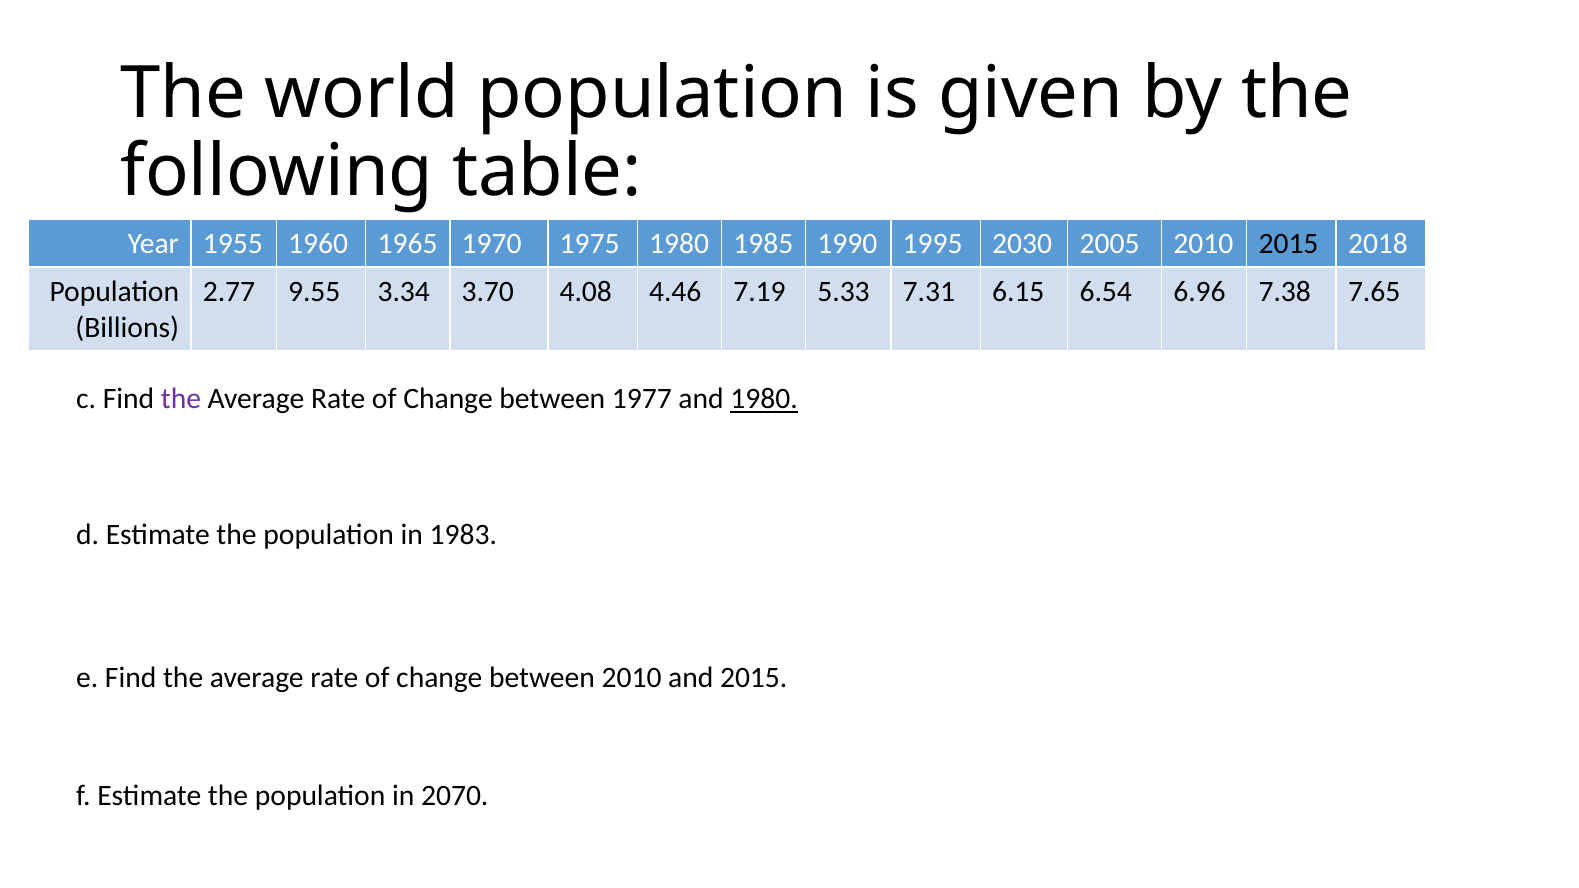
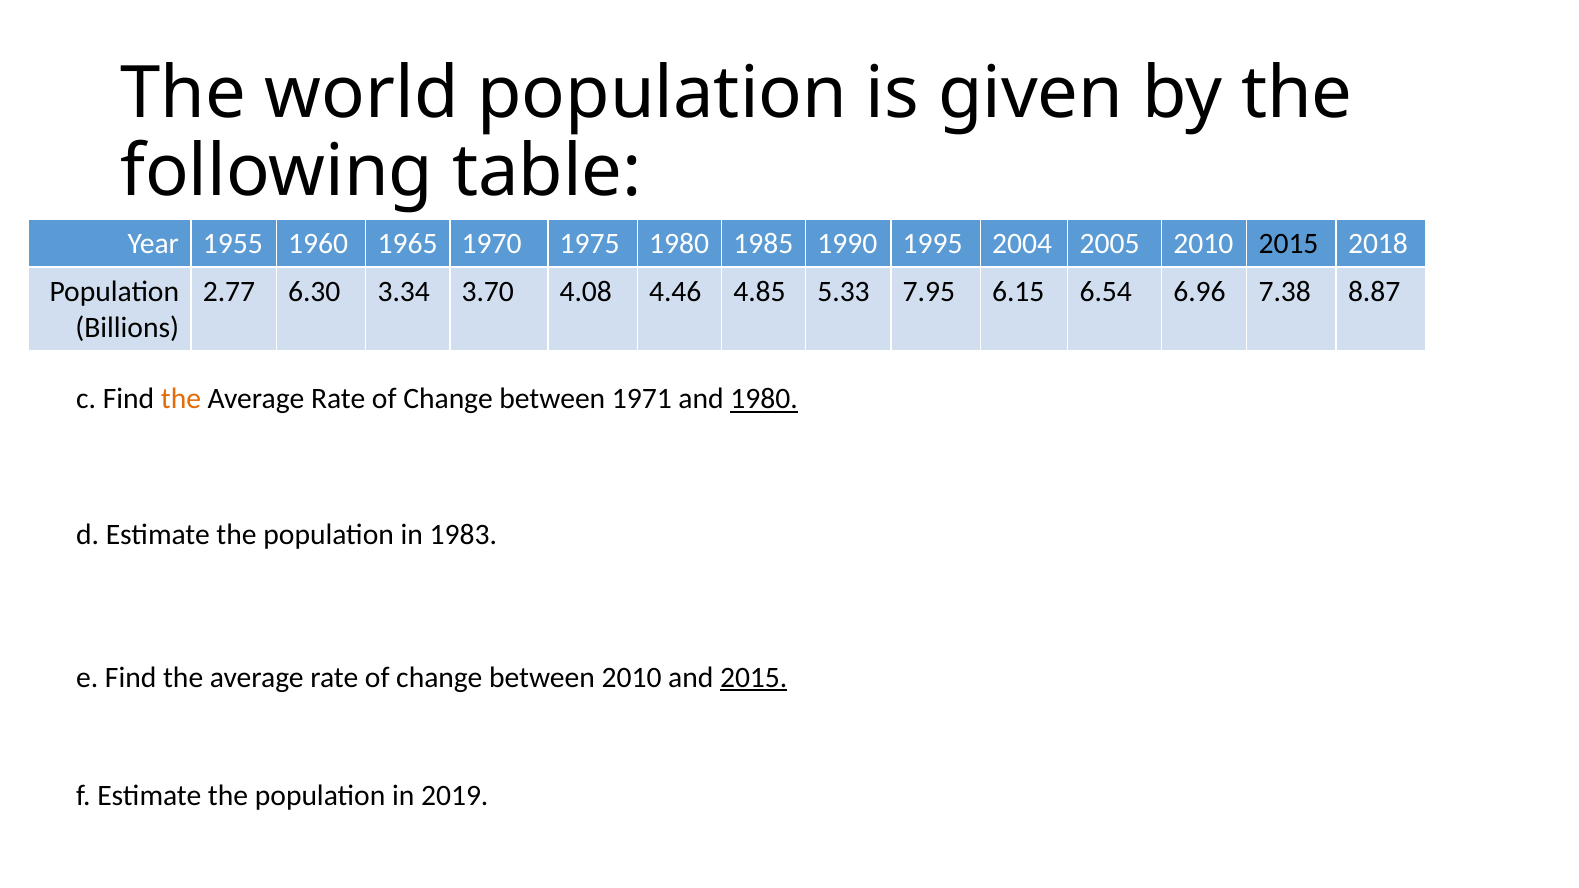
2030: 2030 -> 2004 (1022, 243)
9.55: 9.55 -> 6.30 (314, 291)
7.19: 7.19 -> 4.85 (759, 291)
7.31: 7.31 -> 7.95 (929, 291)
7.65: 7.65 -> 8.87 (1374, 291)
the colour: purple -> orange (181, 399)
1977: 1977 -> 1971 (642, 399)
2015 underline: none -> present (754, 678)
2070: 2070 -> 2019 (455, 796)
